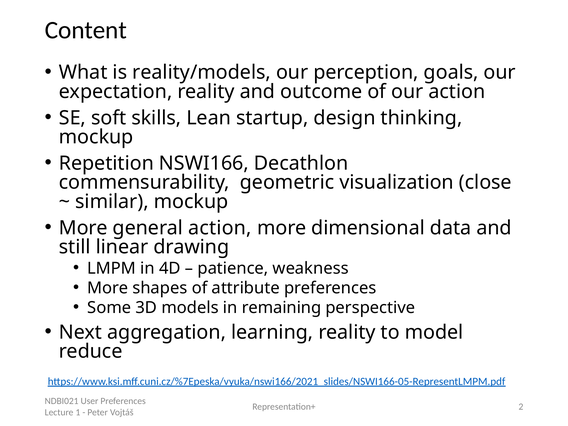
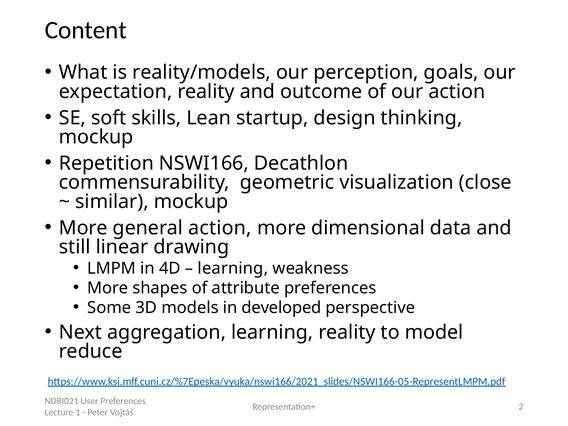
patience: patience -> learning (233, 268)
remaining: remaining -> developed (282, 308)
